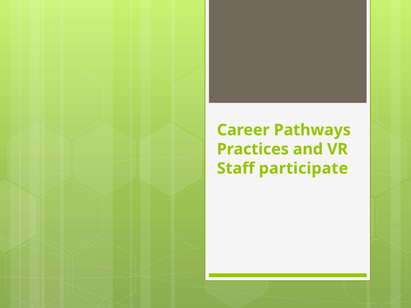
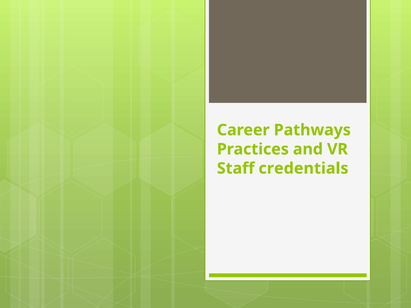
participate: participate -> credentials (303, 169)
